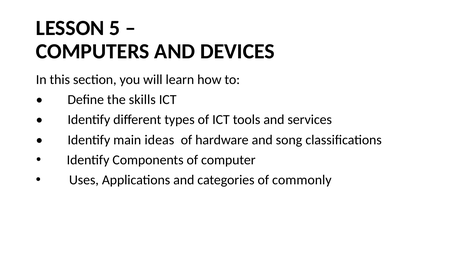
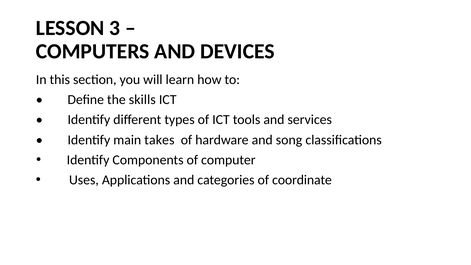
5: 5 -> 3 (115, 28)
ideas: ideas -> takes (159, 140)
commonly: commonly -> coordinate (302, 180)
